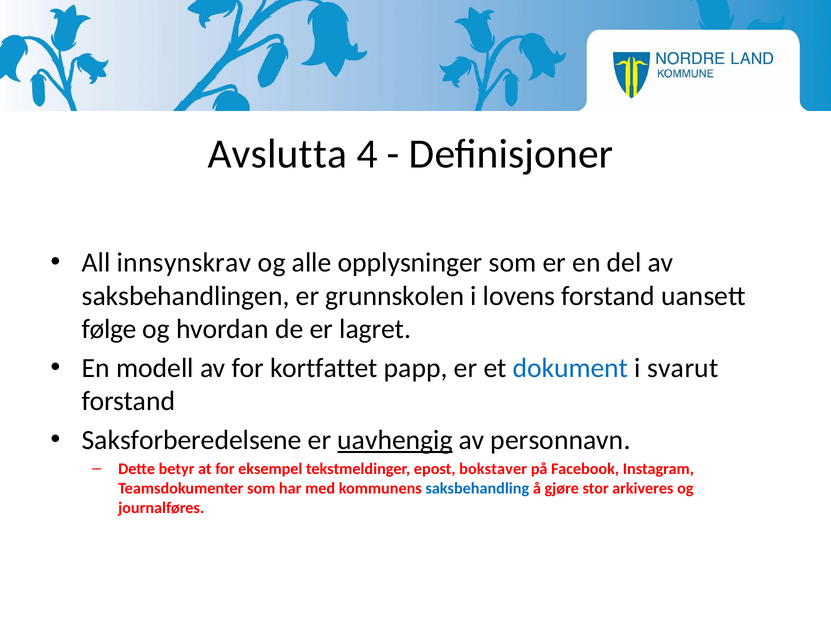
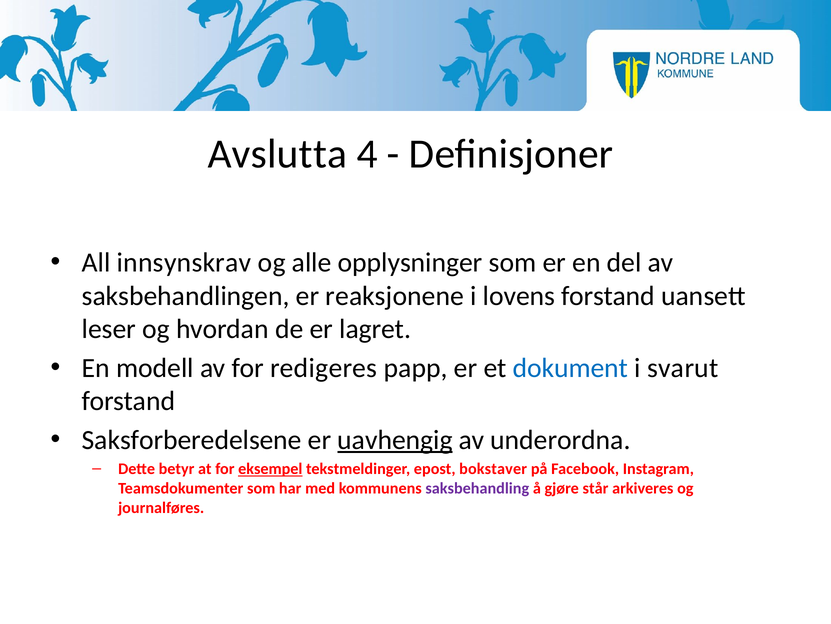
grunnskolen: grunnskolen -> reaksjonene (395, 296)
følge: følge -> leser (109, 329)
kortfattet: kortfattet -> redigeres (324, 368)
personnavn: personnavn -> underordna (561, 440)
eksempel underline: none -> present (270, 468)
saksbehandling colour: blue -> purple (477, 488)
stor: stor -> står (596, 488)
